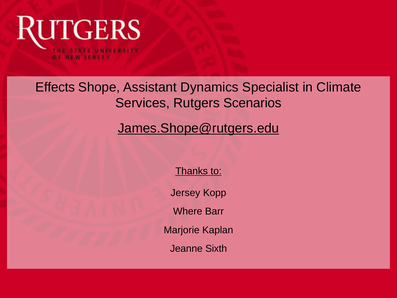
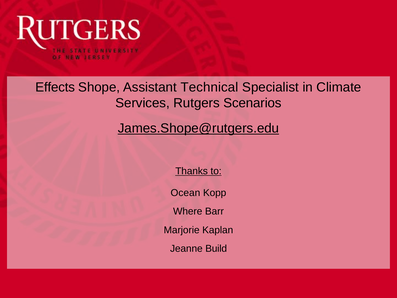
Dynamics: Dynamics -> Technical (209, 87)
Jersey: Jersey -> Ocean (185, 193)
Sixth: Sixth -> Build (216, 248)
